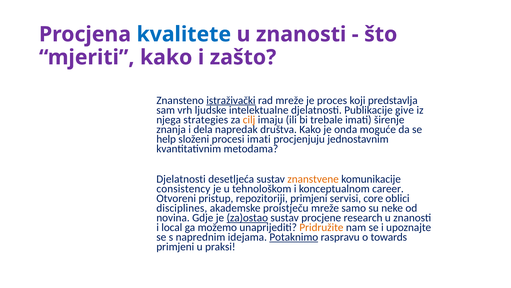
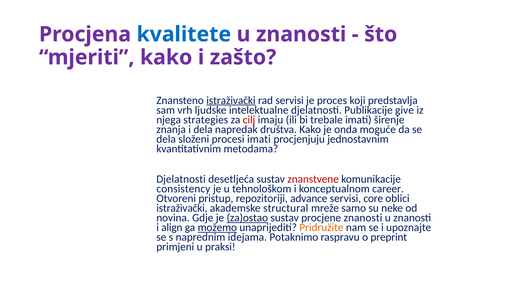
rad mreže: mreže -> servisi (290, 100)
cilj colour: orange -> red (249, 119)
help: help -> dela (166, 139)
znanstvene colour: orange -> red (313, 179)
repozitoriji primjeni: primjeni -> advance (309, 198)
disciplines: disciplines -> istraživački (182, 208)
proistječu: proistječu -> structural (286, 208)
procjene research: research -> znanosti (363, 217)
local: local -> align (172, 227)
možemo underline: none -> present (217, 227)
Potaknimo underline: present -> none (294, 237)
towards: towards -> preprint (389, 237)
